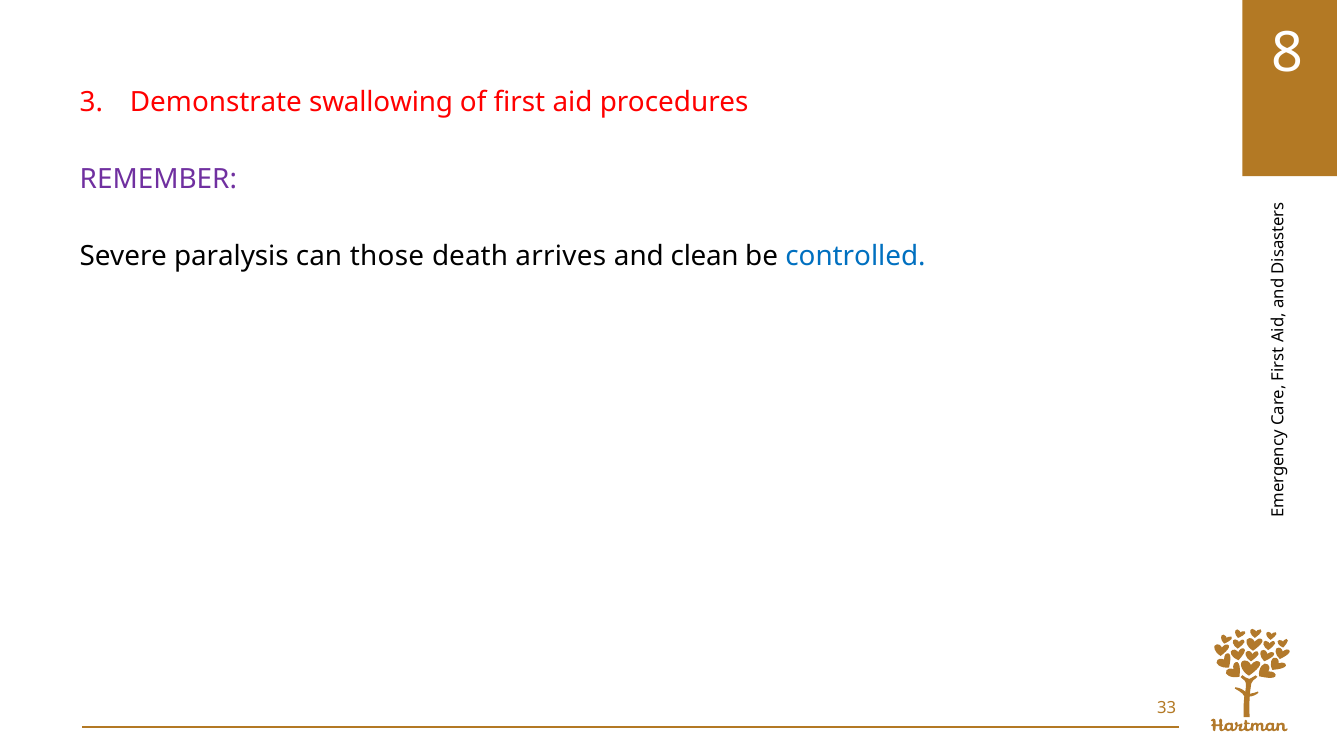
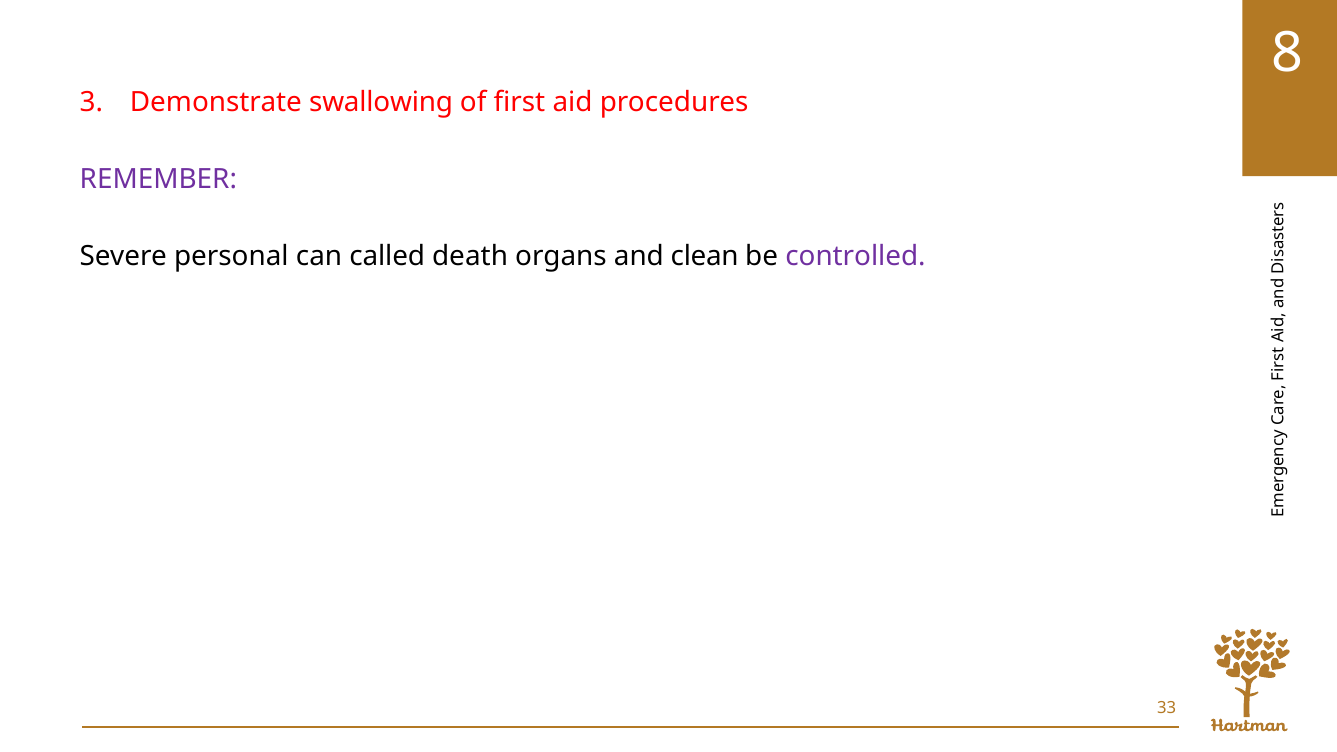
paralysis: paralysis -> personal (231, 257)
those: those -> called (387, 257)
arrives: arrives -> organs (561, 257)
controlled colour: blue -> purple (855, 257)
